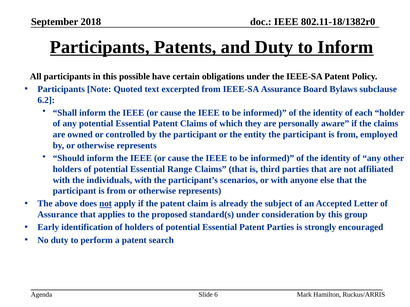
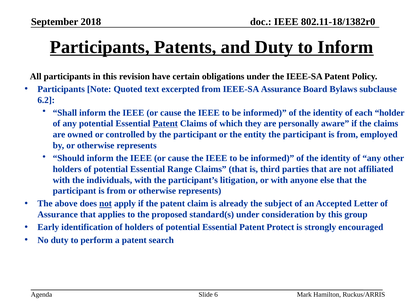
possible: possible -> revision (134, 76)
Patent underline: none -> present (165, 124)
scenarios: scenarios -> litigation (239, 180)
Patent Parties: Parties -> Protect (280, 228)
